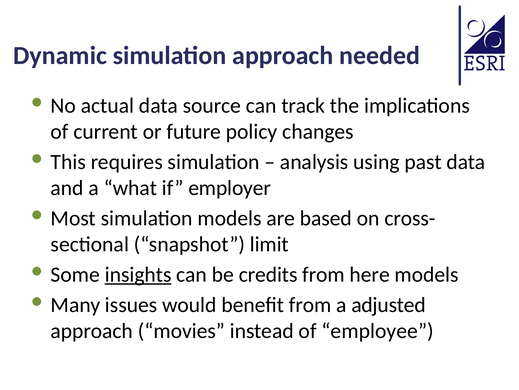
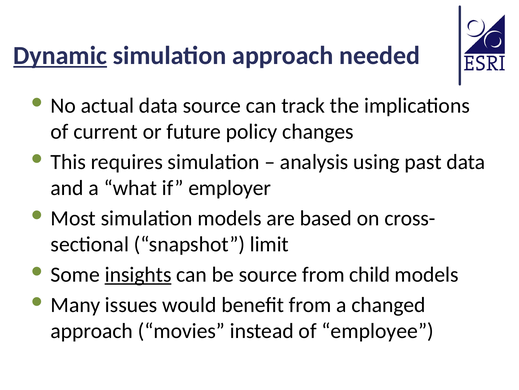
Dynamic underline: none -> present (60, 56)
be credits: credits -> source (268, 274)
here: here -> child (370, 274)
adjusted: adjusted -> changed (389, 304)
